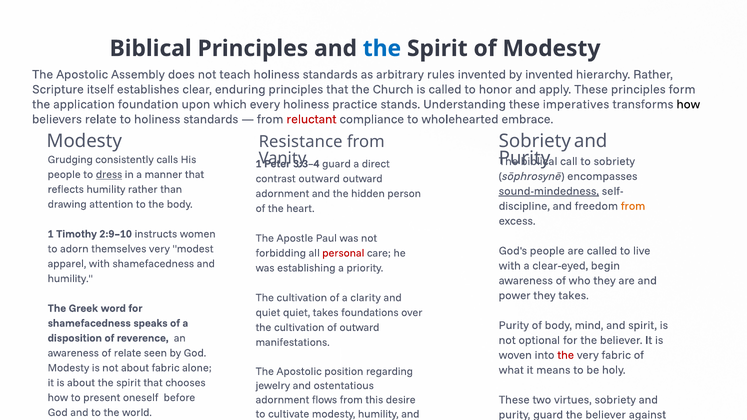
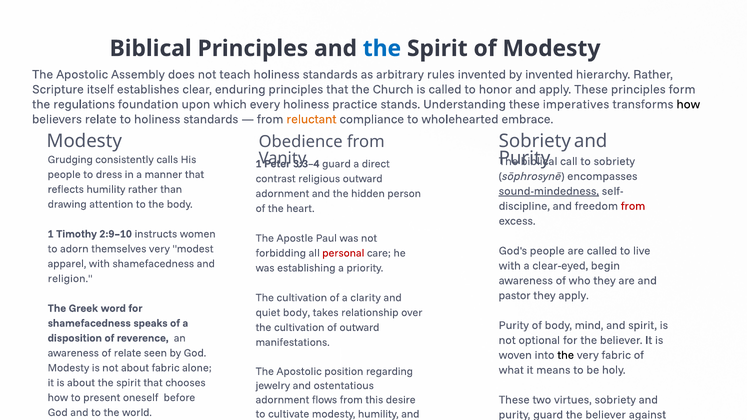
application: application -> regulations (84, 104)
reluctant colour: red -> orange (311, 119)
Resistance: Resistance -> Obedience (301, 142)
dress underline: present -> none (109, 174)
contrast outward: outward -> religious (319, 179)
from colour: orange -> red (633, 206)
humility: humility -> religion (70, 279)
power: power -> pastor (515, 296)
they takes: takes -> apply (574, 296)
quiet quiet: quiet -> body (297, 313)
foundations: foundations -> relationship (370, 313)
the colour: red -> black (566, 355)
